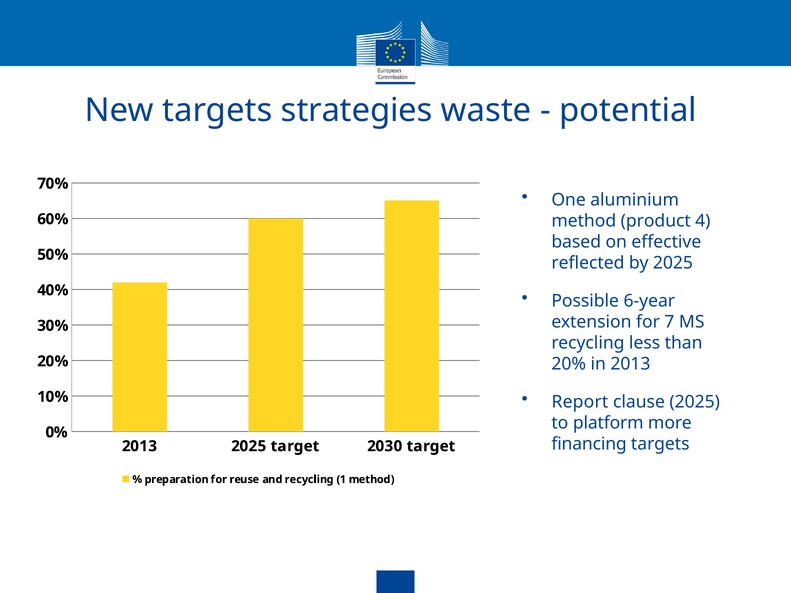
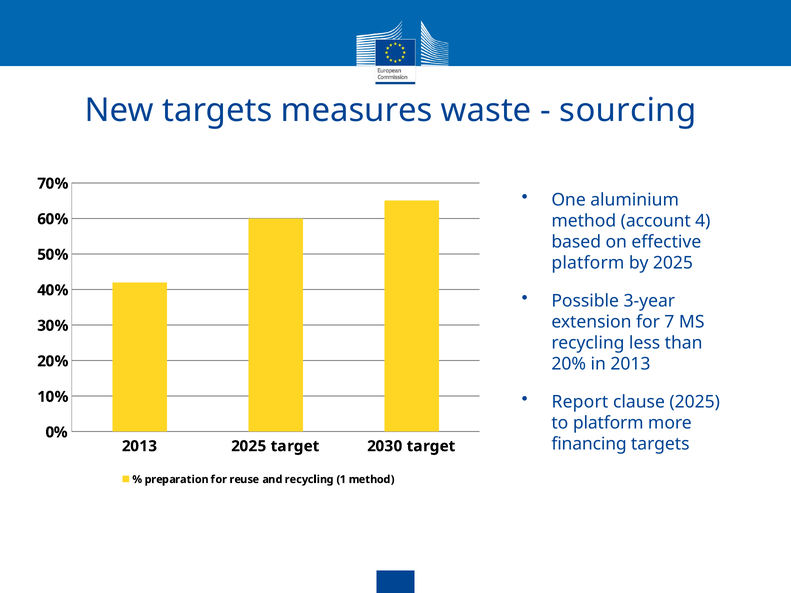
strategies: strategies -> measures (357, 110)
potential: potential -> sourcing (628, 110)
product: product -> account (656, 221)
reflected: reflected -> platform (588, 263)
6-year: 6-year -> 3-year (649, 301)
